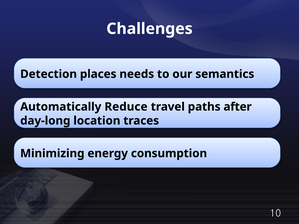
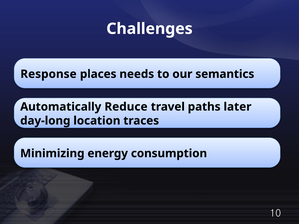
Detection: Detection -> Response (48, 74)
after: after -> later (237, 107)
